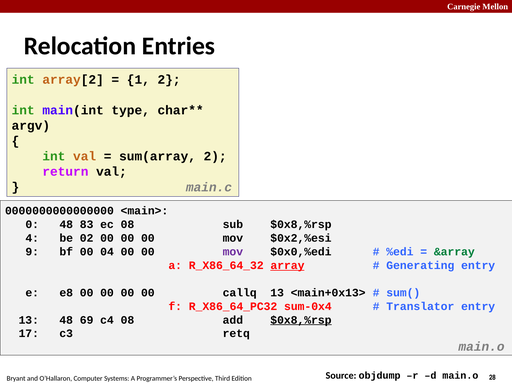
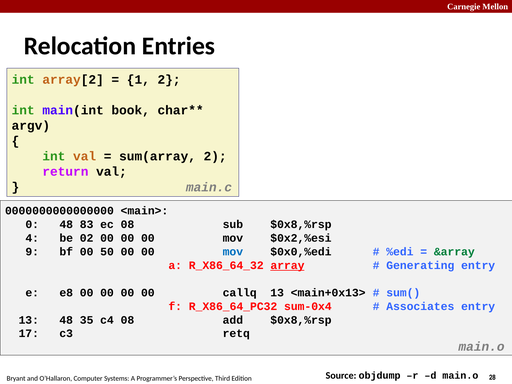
type: type -> book (131, 110)
04: 04 -> 50 (107, 252)
mov colour: purple -> blue (233, 252)
Translator: Translator -> Associates (420, 306)
69: 69 -> 35 (87, 320)
$0x8,%rsp underline: present -> none (301, 320)
